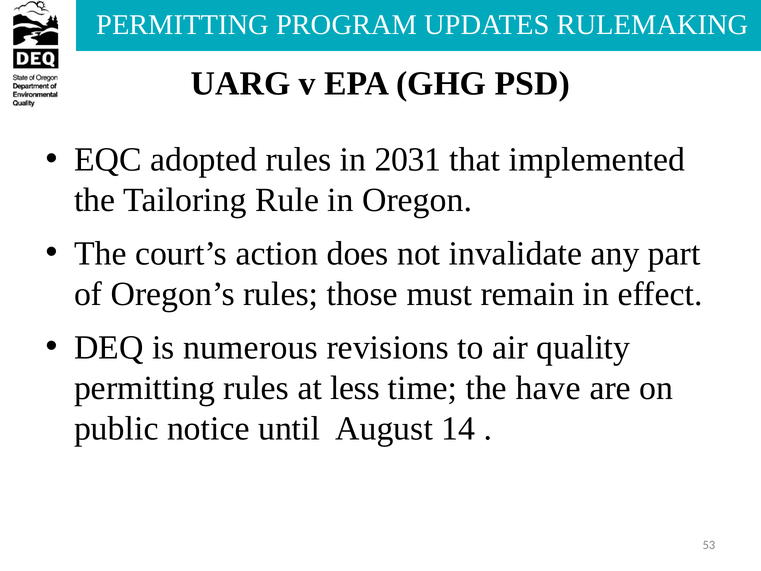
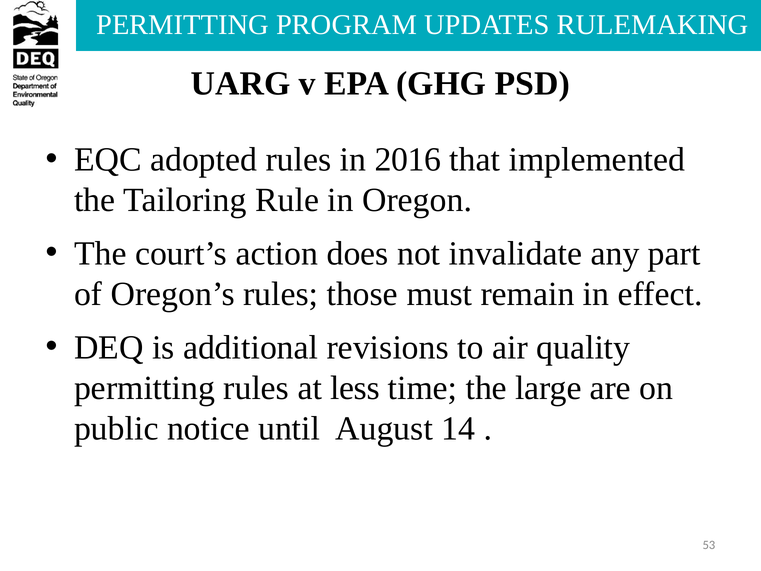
2031: 2031 -> 2016 (408, 160)
numerous: numerous -> additional (251, 347)
have: have -> large (548, 388)
